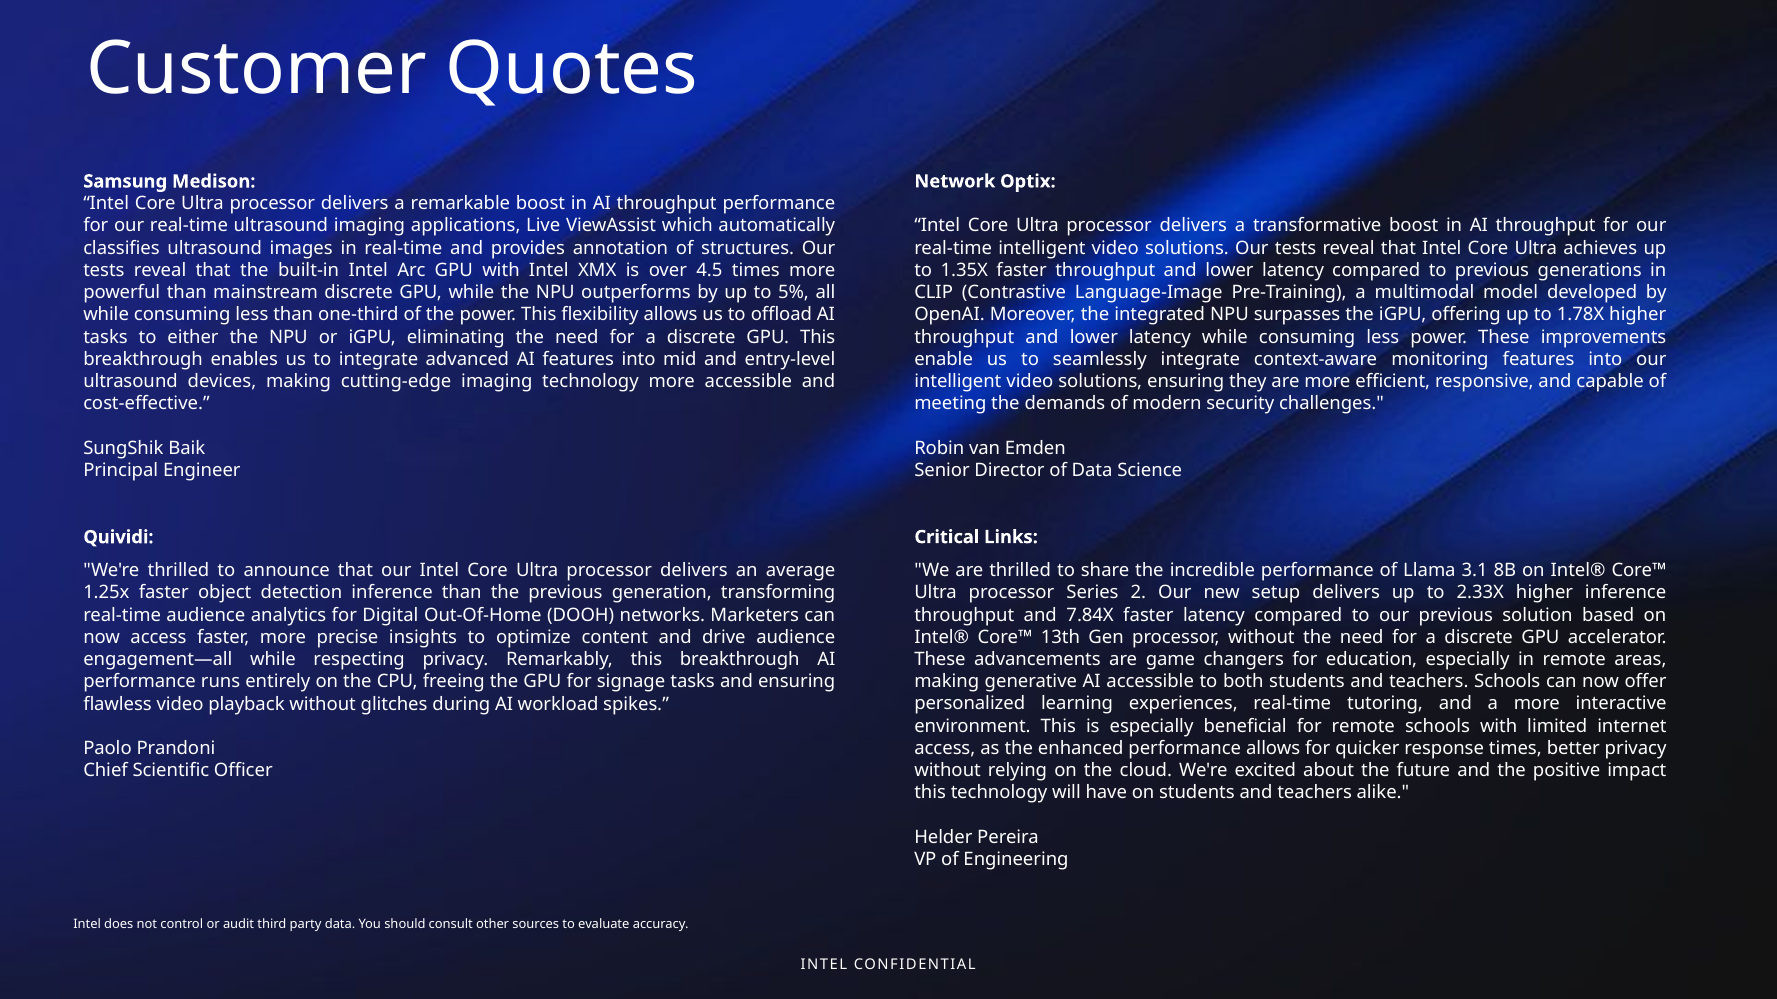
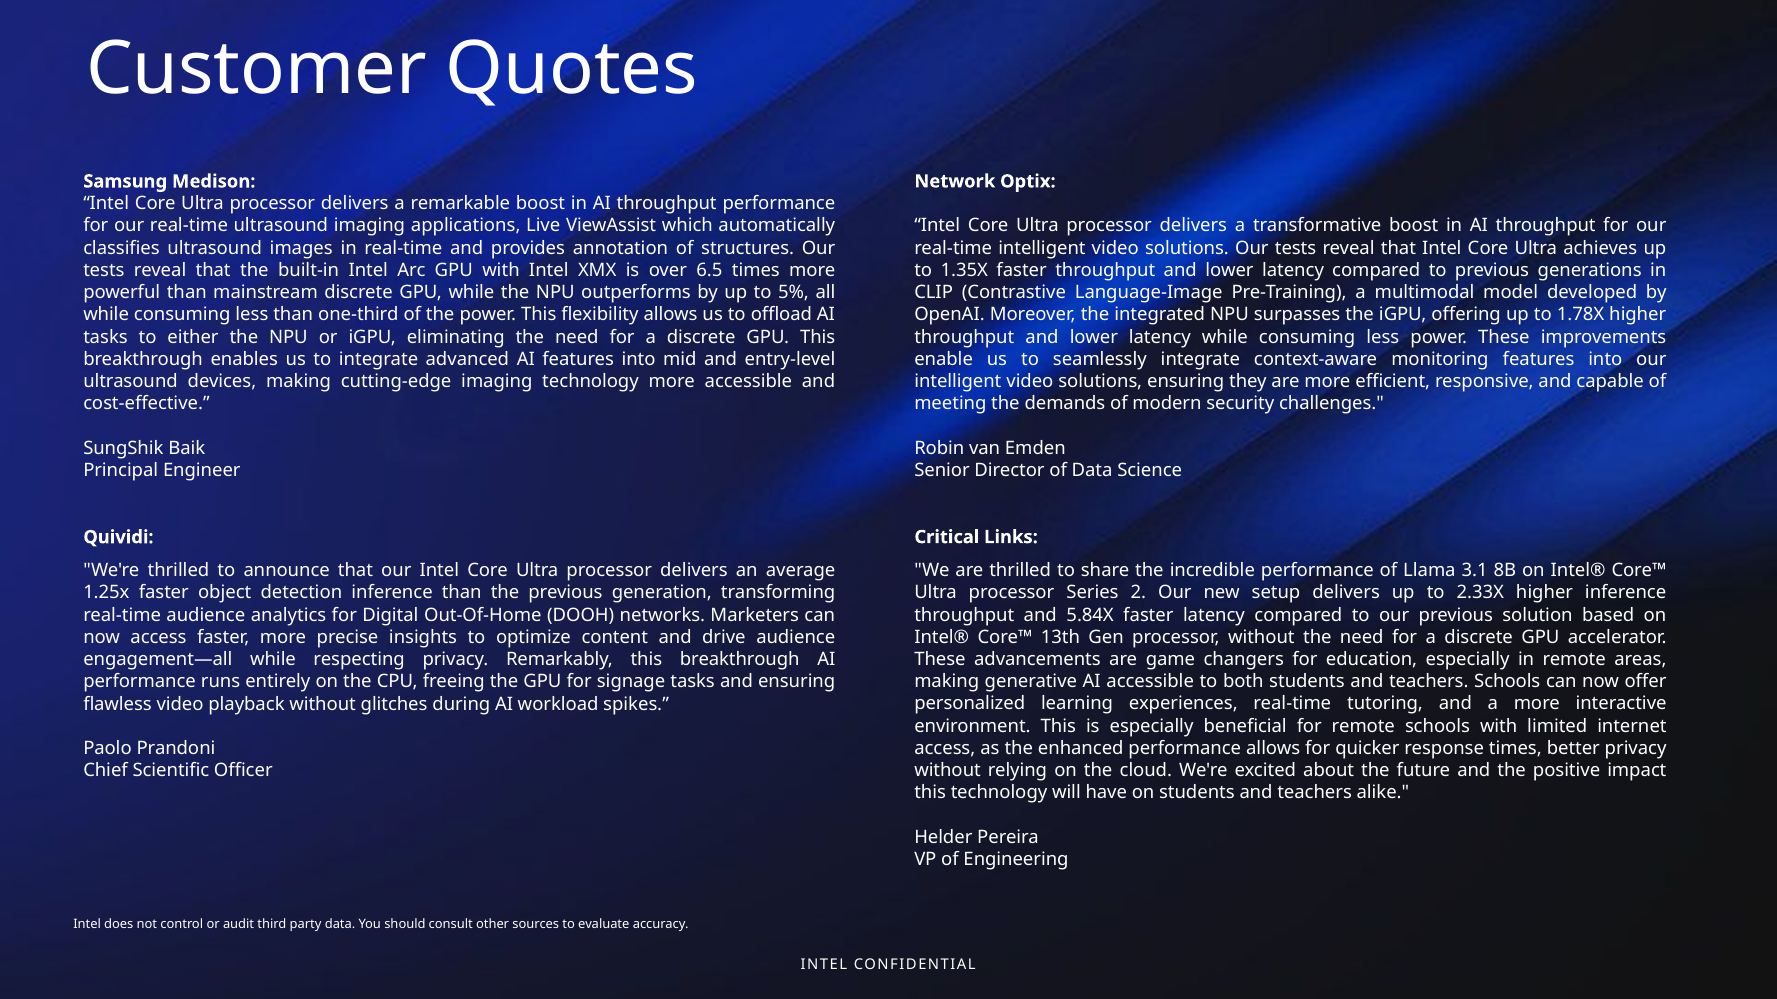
4.5: 4.5 -> 6.5 (709, 271)
7.84X: 7.84X -> 5.84X (1090, 615)
